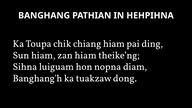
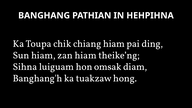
nopna: nopna -> omsak (108, 67)
dong: dong -> hong (125, 78)
